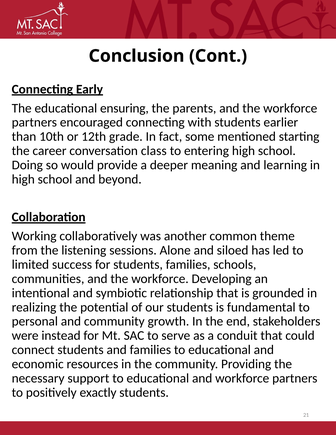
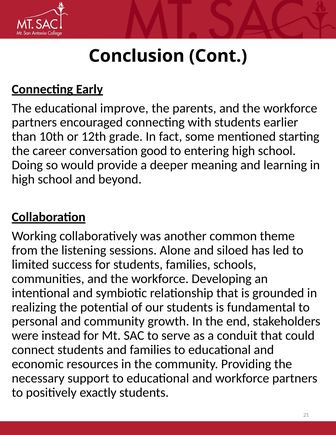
ensuring: ensuring -> improve (124, 108)
class: class -> good (154, 151)
